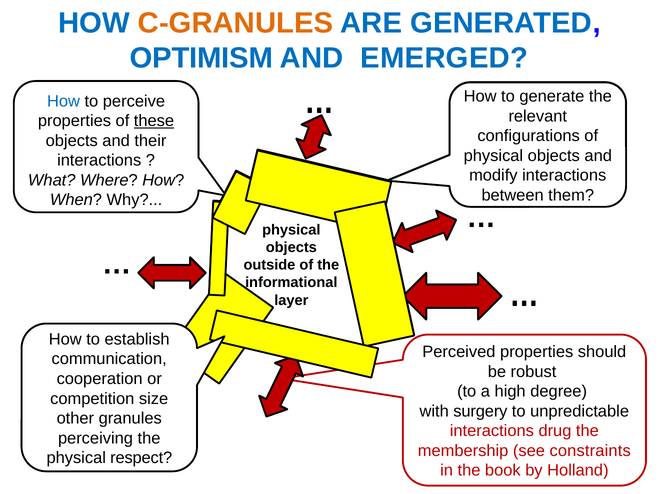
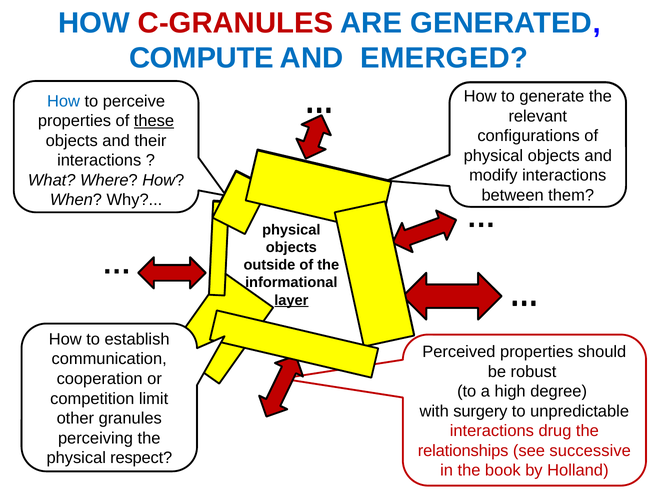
C-GRANULES colour: orange -> red (236, 23)
OPTIMISM: OPTIMISM -> COMPUTE (201, 58)
layer underline: none -> present (291, 300)
size: size -> limit (154, 399)
membership: membership -> relationships (463, 451)
constraints: constraints -> successive (590, 451)
